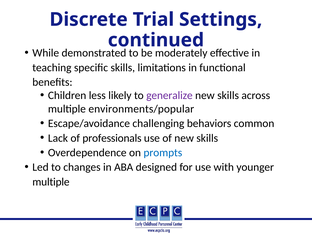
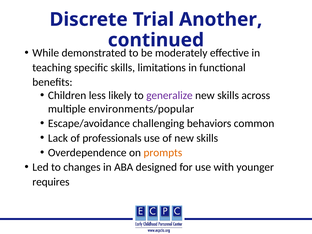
Settings: Settings -> Another (221, 19)
prompts colour: blue -> orange (163, 153)
multiple: multiple -> requires (51, 182)
